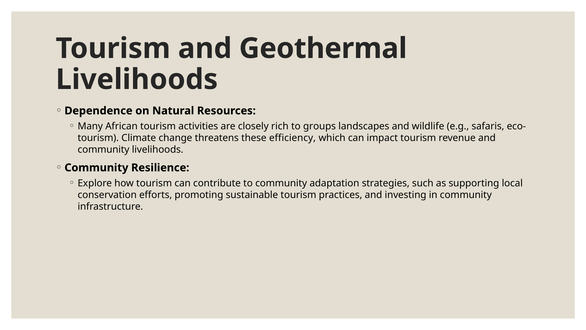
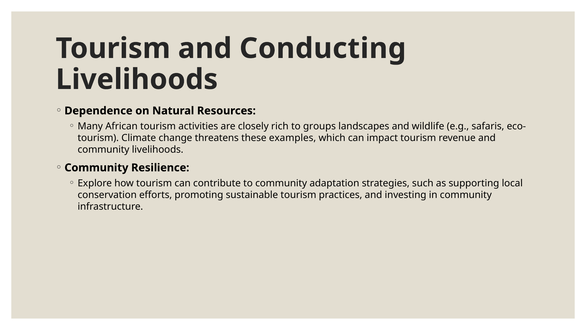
Geothermal: Geothermal -> Conducting (323, 48)
efficiency: efficiency -> examples (292, 138)
